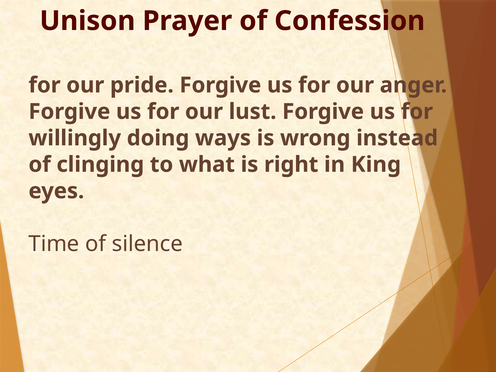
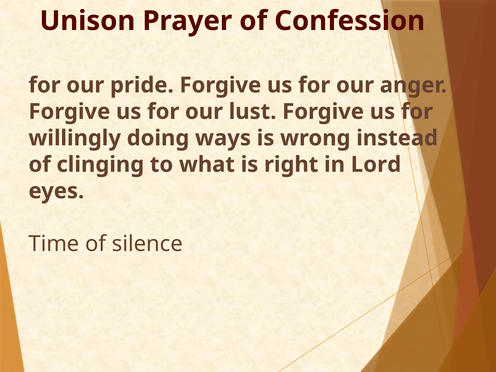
King: King -> Lord (376, 165)
